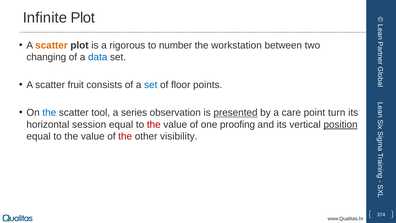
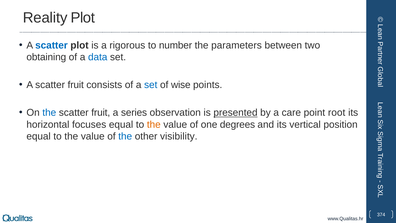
Infinite: Infinite -> Reality (45, 18)
scatter colour: orange -> blue (51, 45)
workstation: workstation -> parameters (236, 45)
changing: changing -> obtaining (46, 57)
floor: floor -> wise (181, 85)
tool: tool -> fruit (101, 113)
turn: turn -> root (337, 113)
session: session -> focuses (89, 124)
the colour: red -> orange (154, 124)
proofing: proofing -> degrees (237, 124)
position underline: present -> none (341, 124)
the colour: red -> blue (125, 136)
